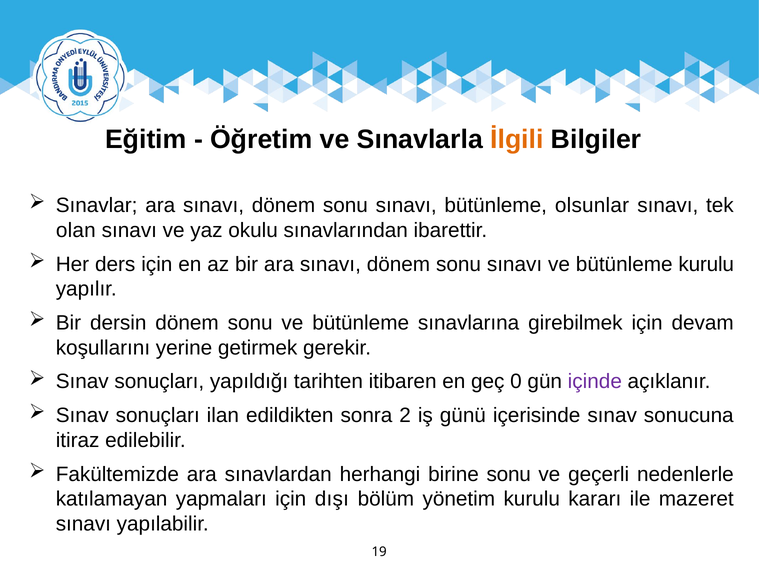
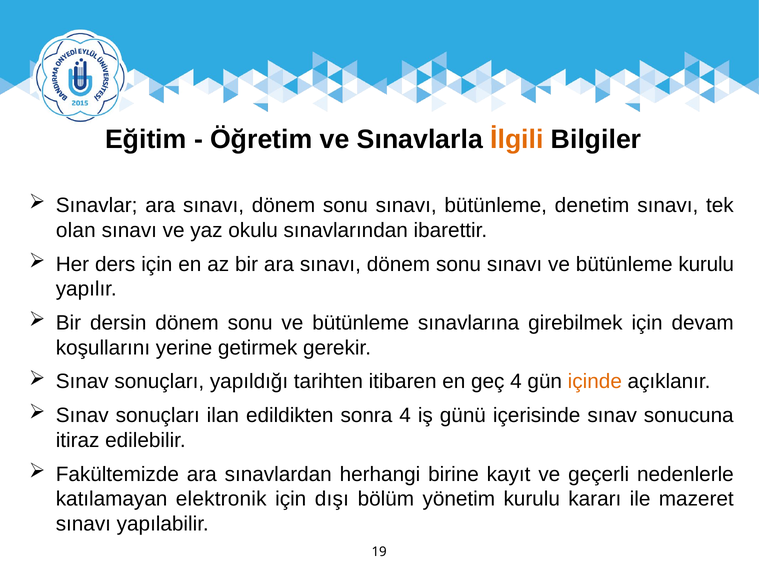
olsunlar: olsunlar -> denetim (592, 206)
geç 0: 0 -> 4 (516, 382)
içinde colour: purple -> orange (595, 382)
sonra 2: 2 -> 4 (405, 416)
birine sonu: sonu -> kayıt (509, 474)
yapmaları: yapmaları -> elektronik (221, 499)
